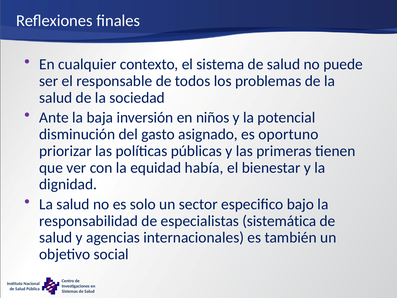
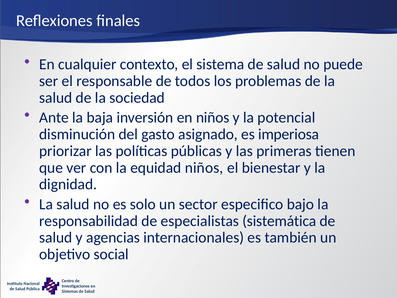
oportuno: oportuno -> imperiosa (289, 134)
equidad había: había -> niños (204, 168)
